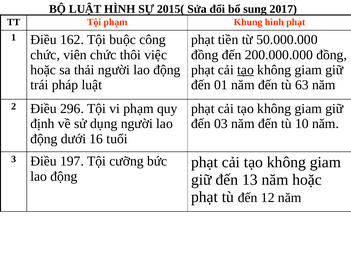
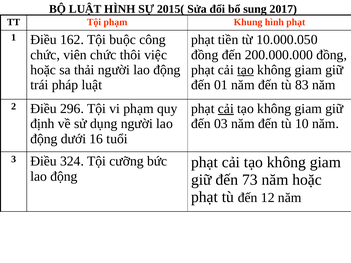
50.000.000: 50.000.000 -> 10.000.050 (287, 40)
63: 63 -> 83 (302, 85)
cải underline: none -> present (226, 109)
197: 197 -> 324 (72, 161)
13: 13 -> 73 (250, 180)
